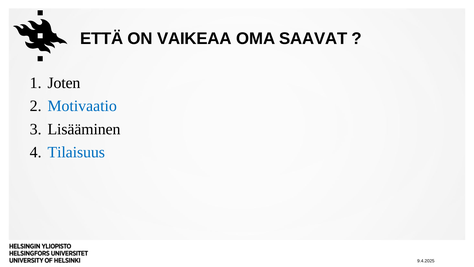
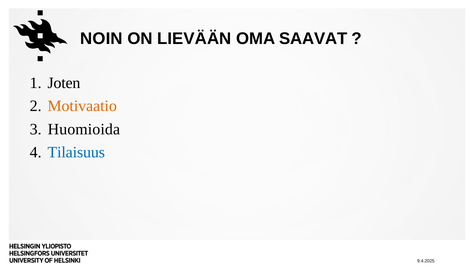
ETTÄ: ETTÄ -> NOIN (102, 39)
VAIKEAA: VAIKEAA -> LIEVÄÄN (194, 39)
Motivaatio colour: blue -> orange (82, 106)
Lisääminen: Lisääminen -> Huomioida (84, 129)
